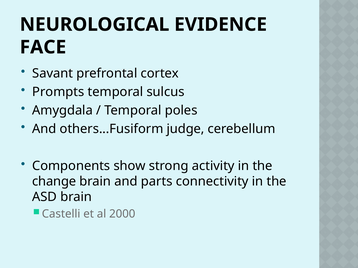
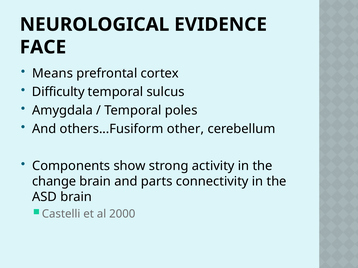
Savant: Savant -> Means (53, 73)
Prompts: Prompts -> Difficulty (58, 92)
judge: judge -> other (185, 129)
